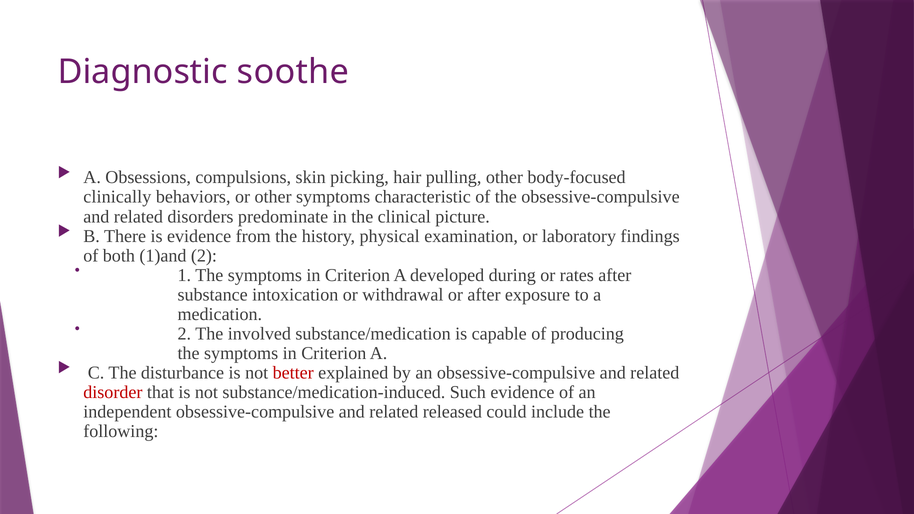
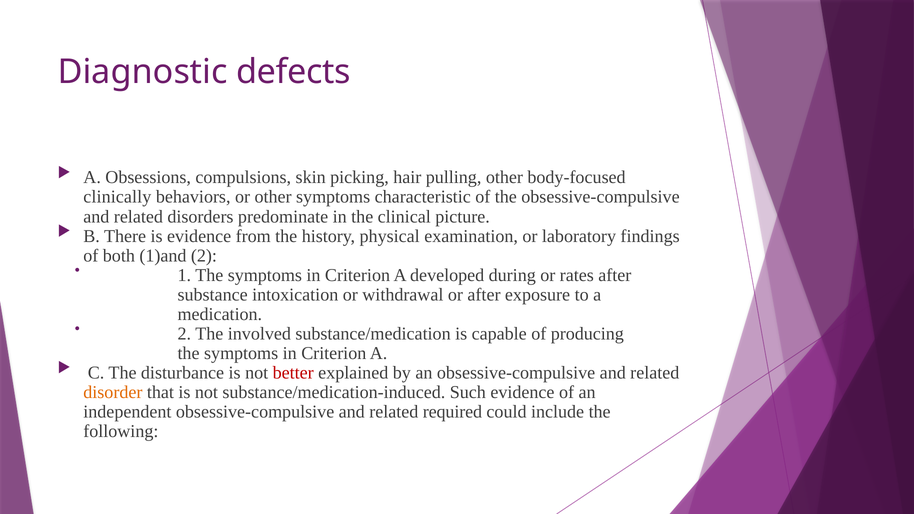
soothe: soothe -> defects (293, 72)
disorder colour: red -> orange (113, 392)
released: released -> required (452, 412)
